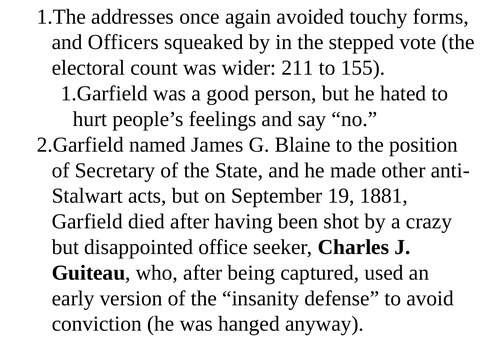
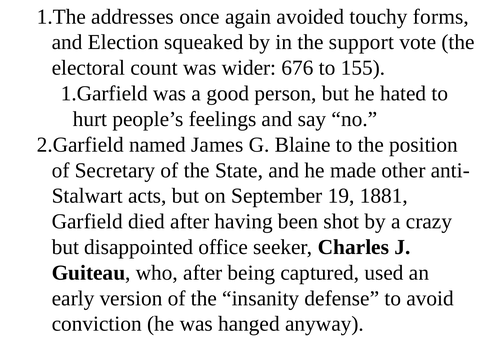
Officers: Officers -> Election (123, 42)
stepped: stepped -> support (361, 42)
211: 211 -> 676 (298, 68)
